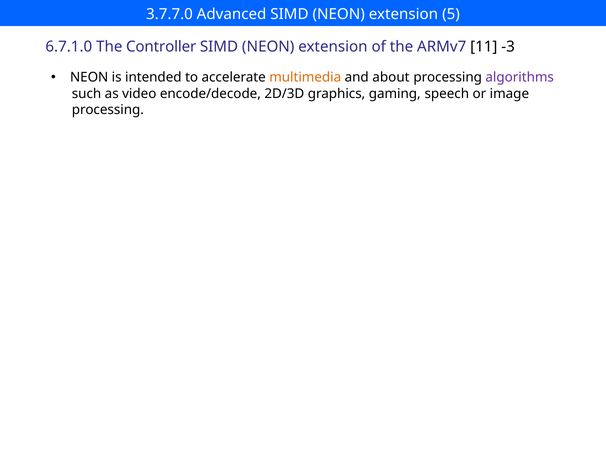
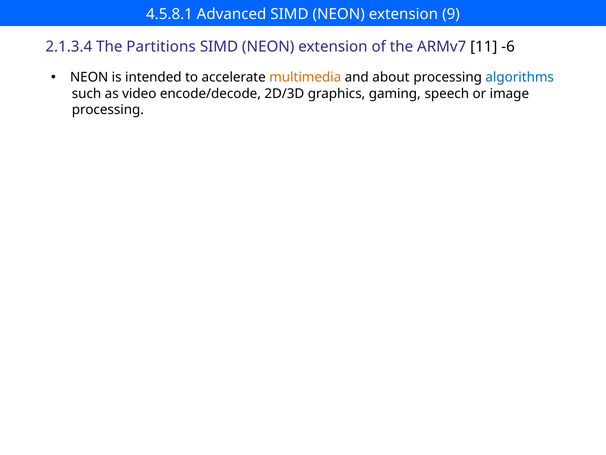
3.7.7.0: 3.7.7.0 -> 4.5.8.1 (169, 14)
5: 5 -> 9 (451, 14)
6.7.1.0: 6.7.1.0 -> 2.1.3.4 (69, 47)
Controller: Controller -> Partitions (161, 47)
-3: -3 -> -6 (508, 47)
algorithms colour: purple -> blue (520, 77)
